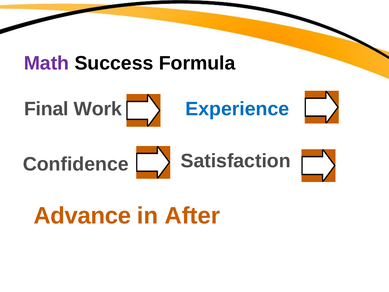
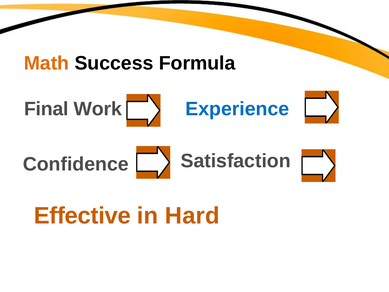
Math colour: purple -> orange (46, 63)
Advance: Advance -> Effective (82, 216)
After: After -> Hard (192, 216)
